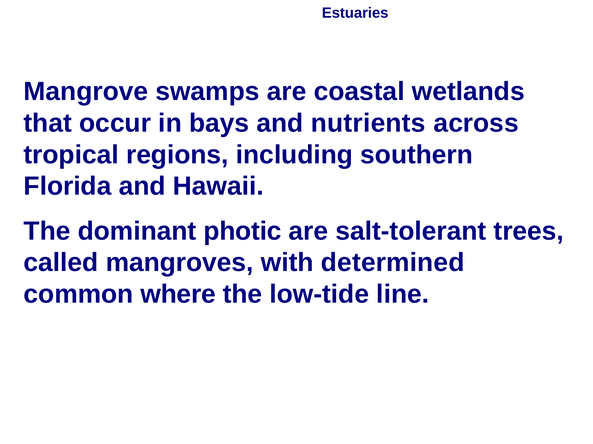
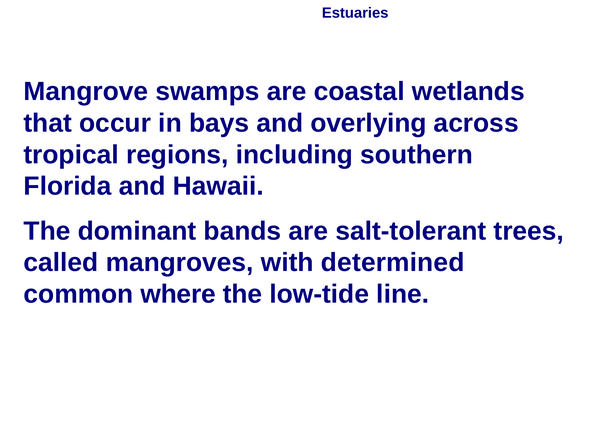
nutrients: nutrients -> overlying (368, 123)
photic: photic -> bands (242, 231)
